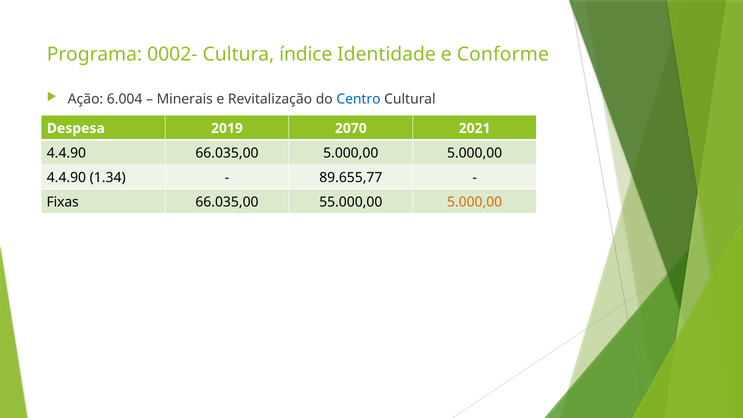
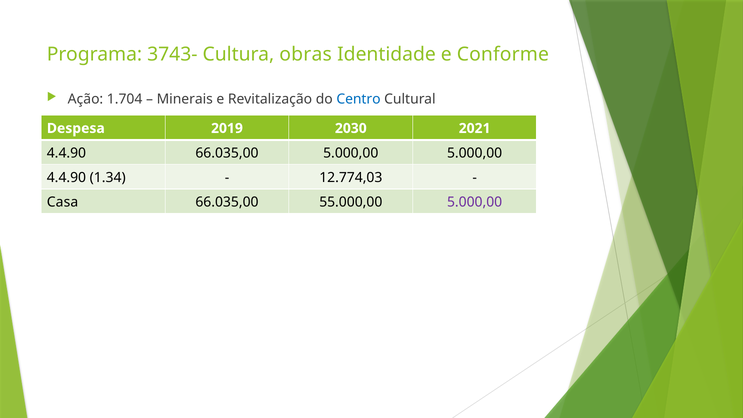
0002-: 0002- -> 3743- (172, 54)
índice: índice -> obras (306, 54)
6.004: 6.004 -> 1.704 (125, 99)
2070: 2070 -> 2030 (351, 128)
89.655,77: 89.655,77 -> 12.774,03 (351, 177)
Fixas: Fixas -> Casa (63, 202)
5.000,00 colour: orange -> purple (475, 202)
